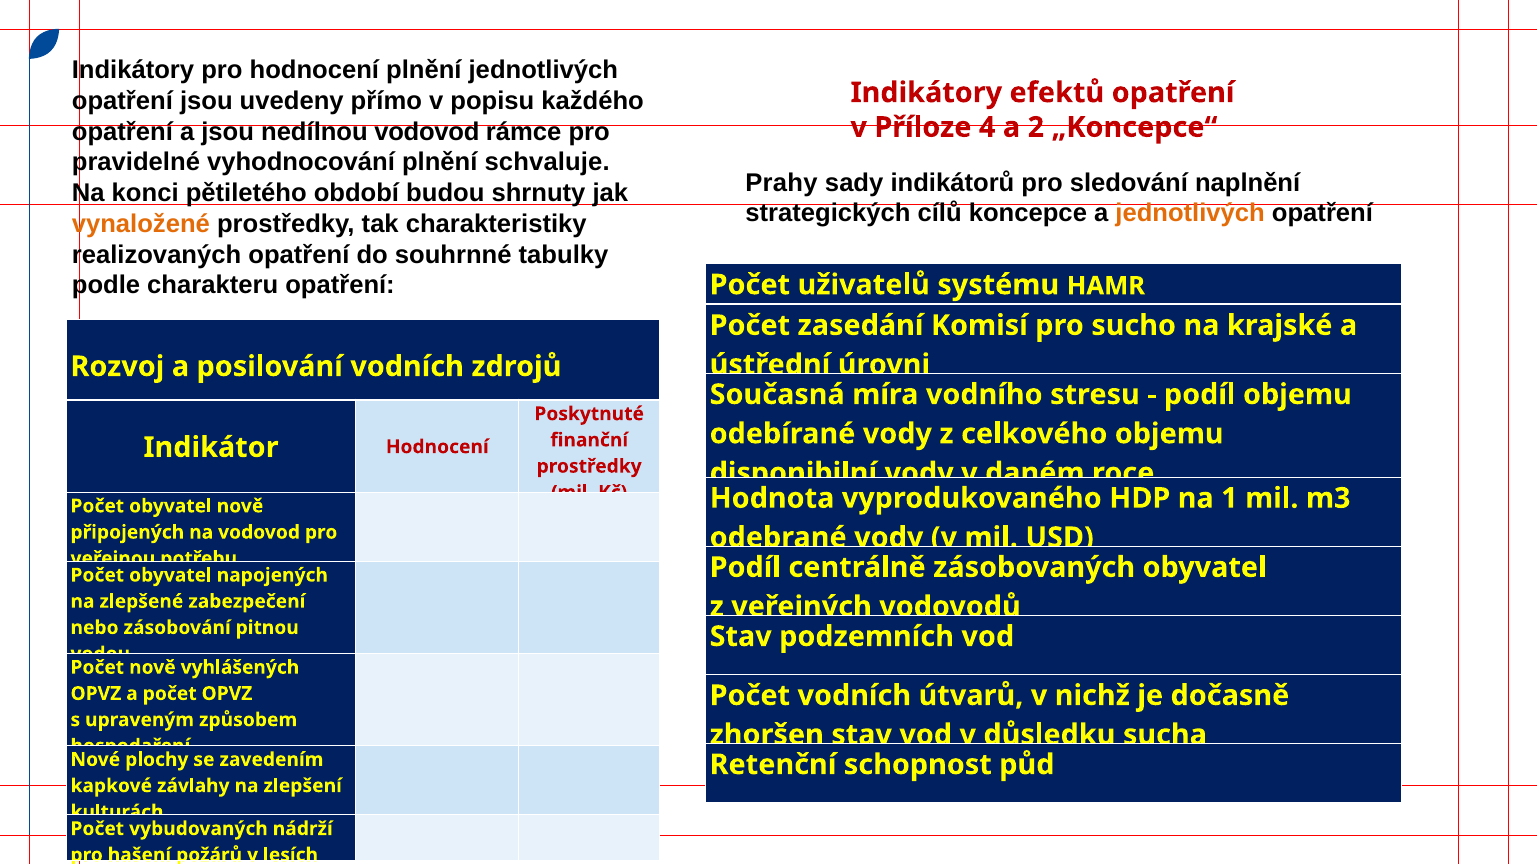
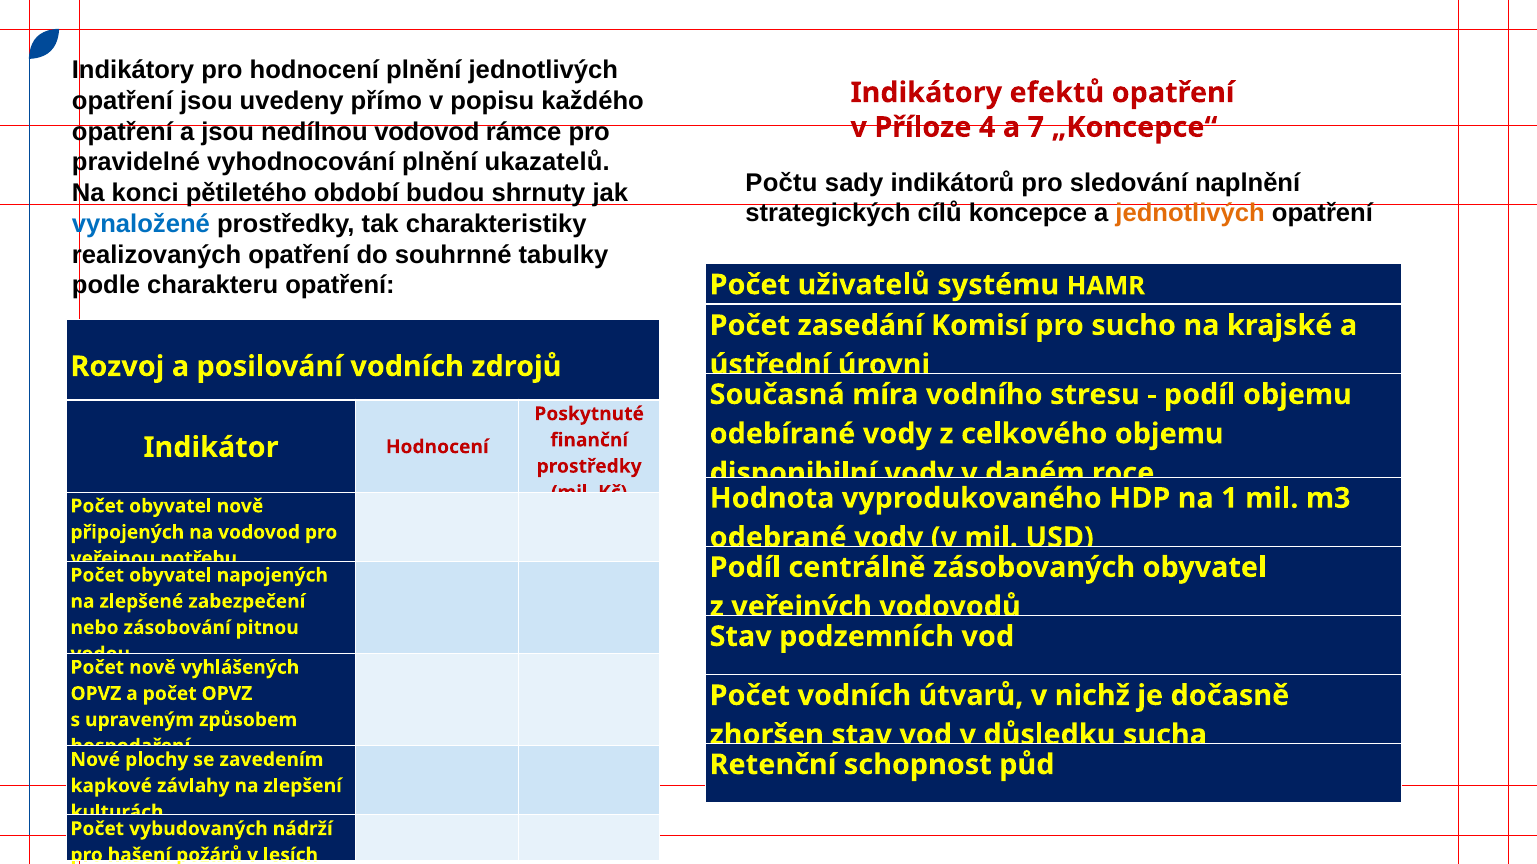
2: 2 -> 7 (1036, 127)
schvaluje: schvaluje -> ukazatelů (547, 163)
Prahy: Prahy -> Počtu (782, 183)
vynaložené colour: orange -> blue (141, 224)
